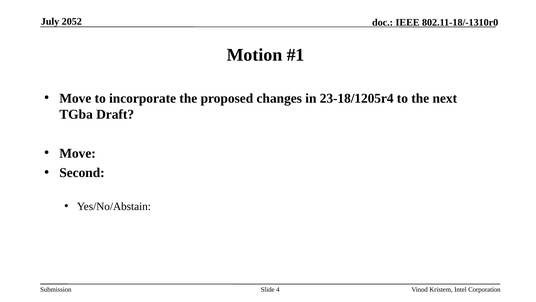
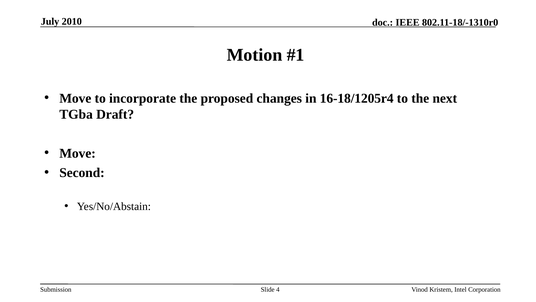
2052: 2052 -> 2010 (72, 21)
23-18/1205r4: 23-18/1205r4 -> 16-18/1205r4 (357, 98)
